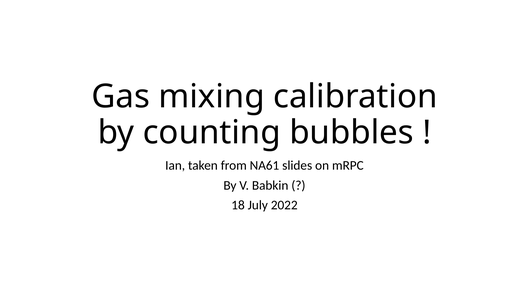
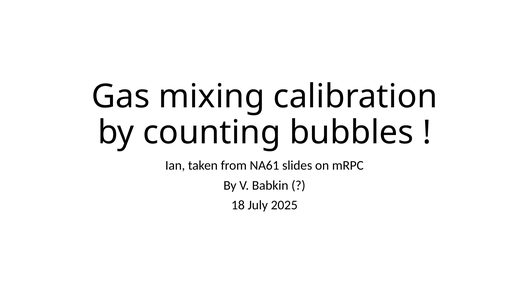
2022: 2022 -> 2025 (284, 205)
